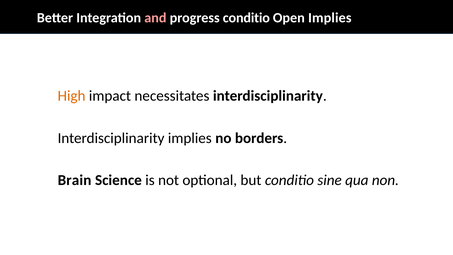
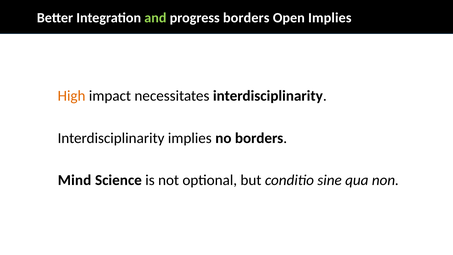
and colour: pink -> light green (155, 18)
progress conditio: conditio -> borders (246, 18)
Brain: Brain -> Mind (75, 180)
